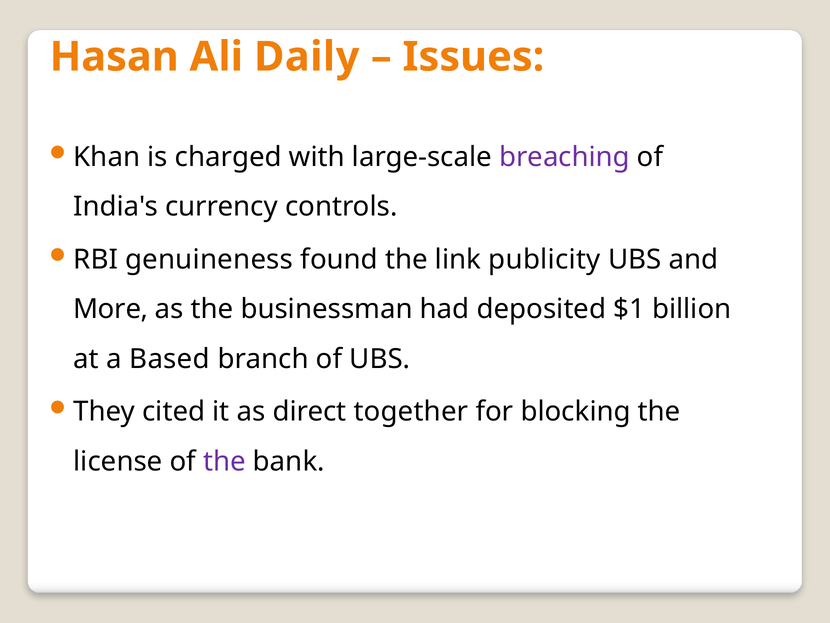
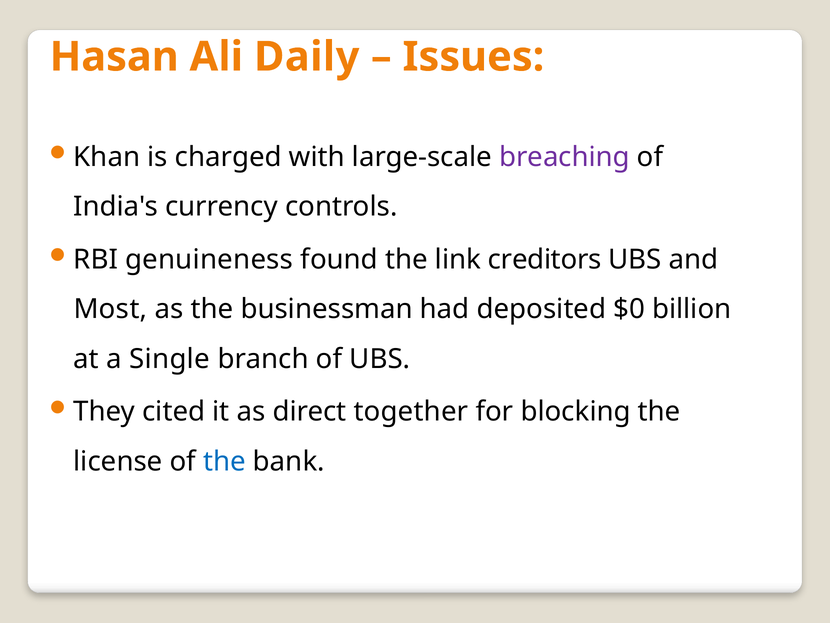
publicity: publicity -> creditors (545, 259)
More: More -> Most (110, 309)
$1: $1 -> $0 (629, 309)
Based: Based -> Single (170, 359)
the colour: purple -> blue (224, 461)
